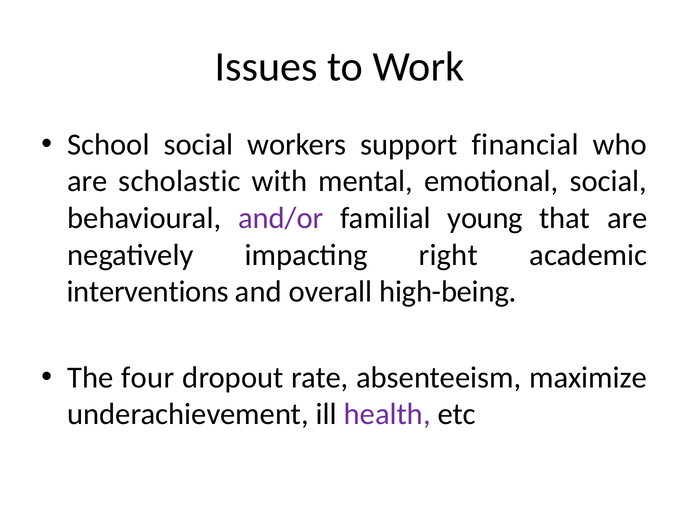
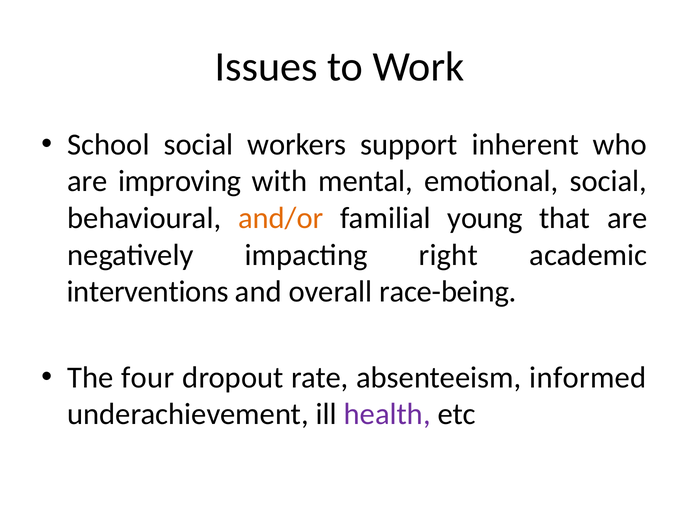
financial: financial -> inherent (525, 145)
scholastic: scholastic -> improving (180, 181)
and/or colour: purple -> orange (281, 218)
high-being: high-being -> race-being (448, 292)
maximize: maximize -> informed (588, 377)
